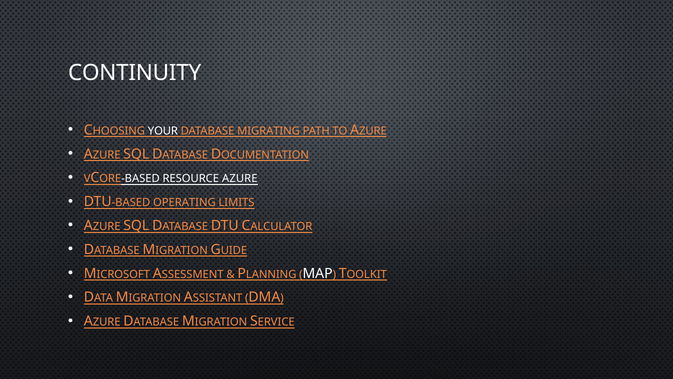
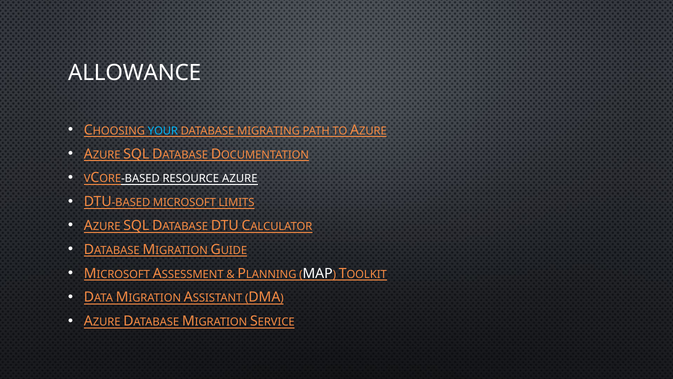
CONTINUITY: CONTINUITY -> ALLOWANCE (135, 73)
YOUR colour: white -> light blue (163, 131)
OPERATING: OPERATING -> MICROSOFT (184, 202)
